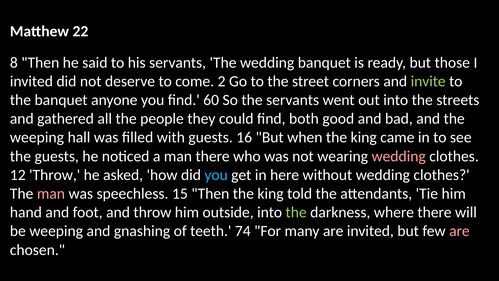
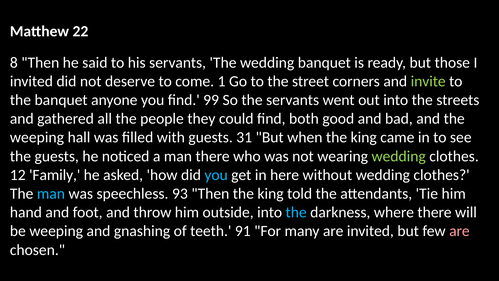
2: 2 -> 1 (222, 81)
60: 60 -> 99 (211, 100)
16: 16 -> 31 (244, 137)
wedding colour: pink -> light green (399, 156)
12 Throw: Throw -> Family (55, 175)
man colour: pink -> light blue (51, 193)
15: 15 -> 93 (180, 193)
the colour: light green -> light blue (296, 212)
74: 74 -> 91 (243, 231)
